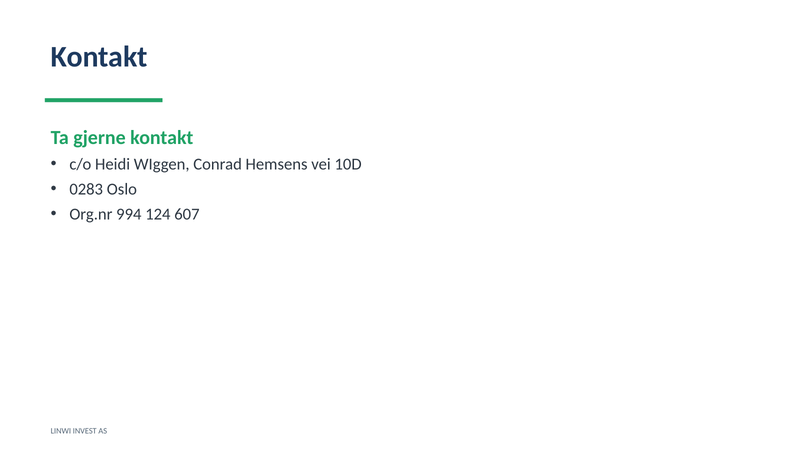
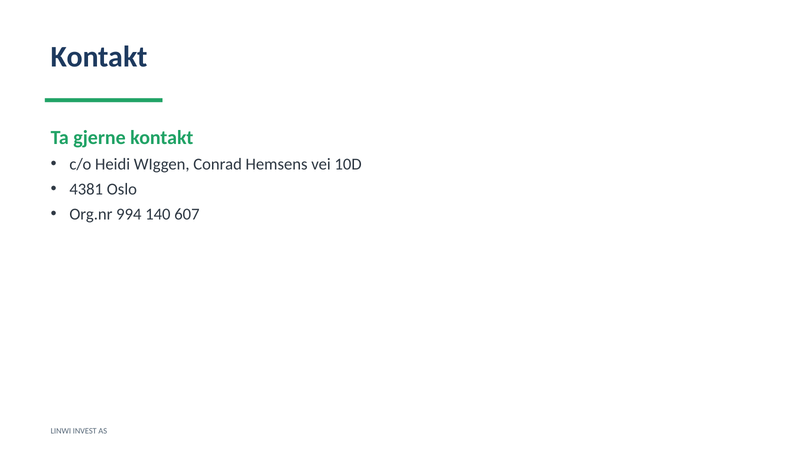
0283: 0283 -> 4381 (86, 189)
124: 124 -> 140 (158, 214)
